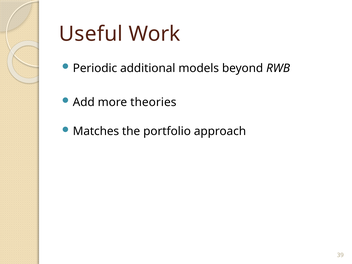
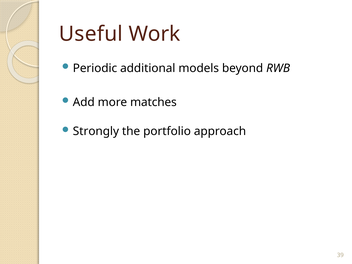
theories: theories -> matches (153, 102)
Matches: Matches -> Strongly (96, 131)
